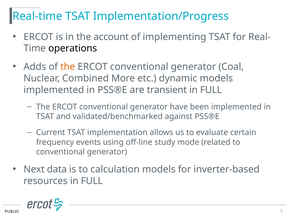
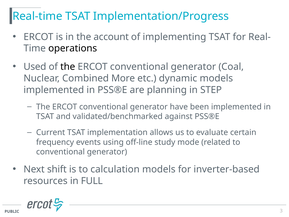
Adds: Adds -> Used (35, 67)
the colour: orange -> black (68, 67)
transient: transient -> planning (167, 90)
FULL: FULL -> STEP (211, 90)
data: data -> shift (57, 169)
